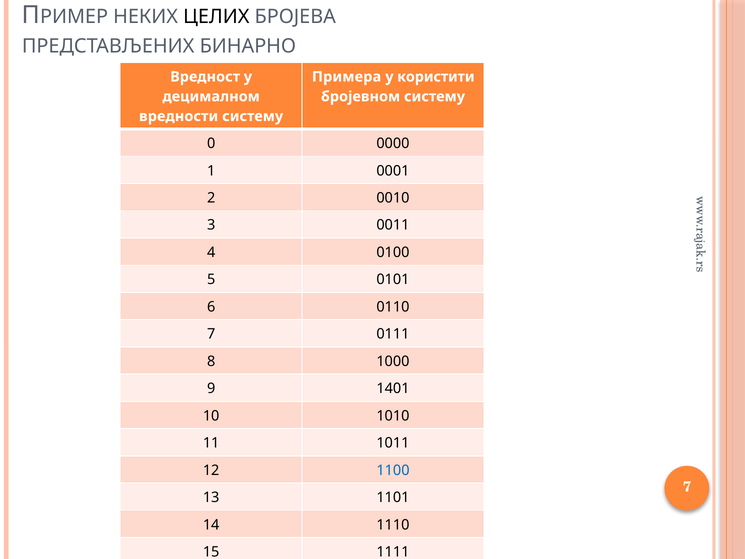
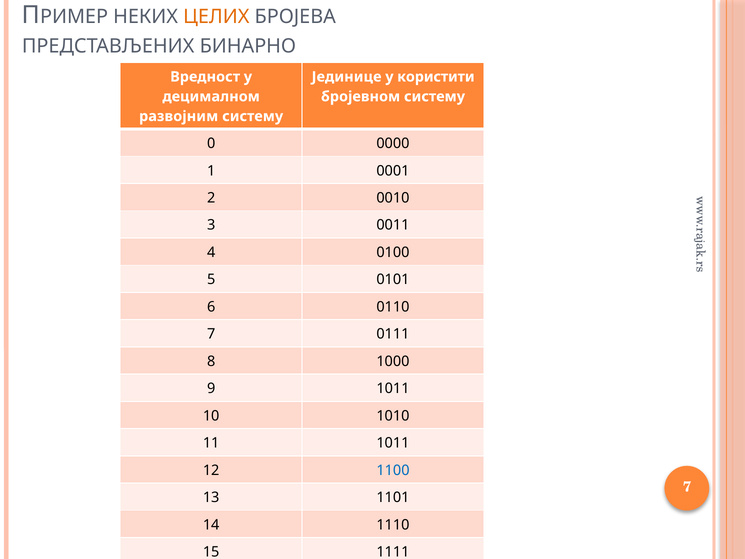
ЦЕЛИХ colour: black -> orange (216, 17)
Примера: Примера -> Јединице (347, 77)
вредности: вредности -> развојним (179, 116)
9 1401: 1401 -> 1011 (393, 388)
